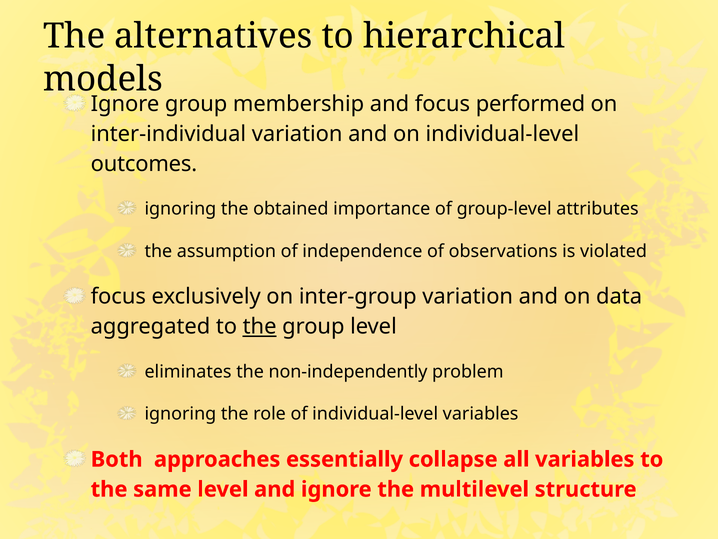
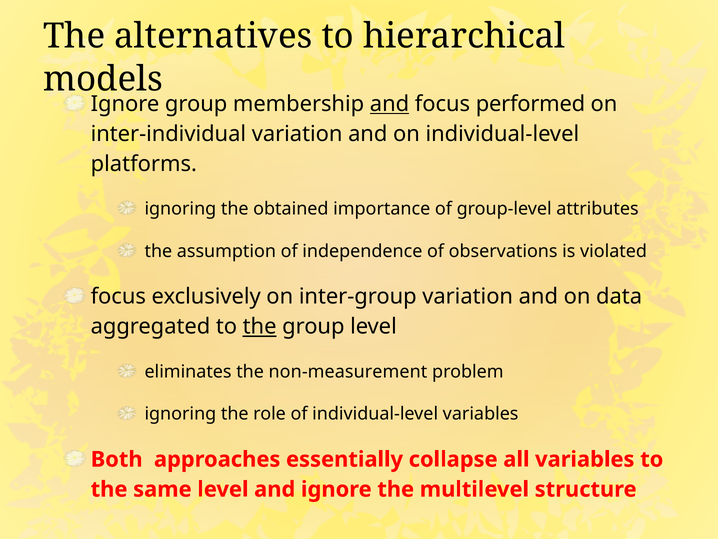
and underline: none -> present (390, 104)
outcomes: outcomes -> platforms (144, 164)
non-independently: non-independently -> non-measurement (348, 371)
